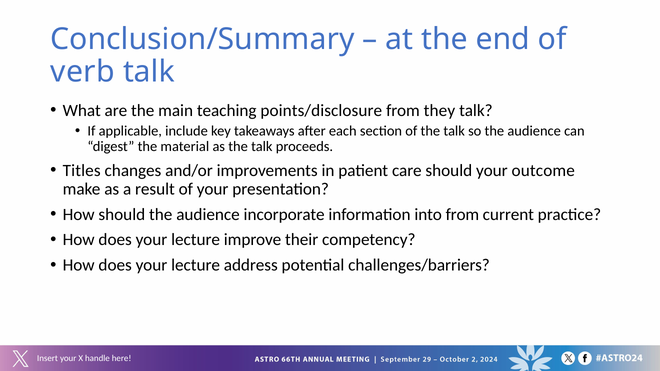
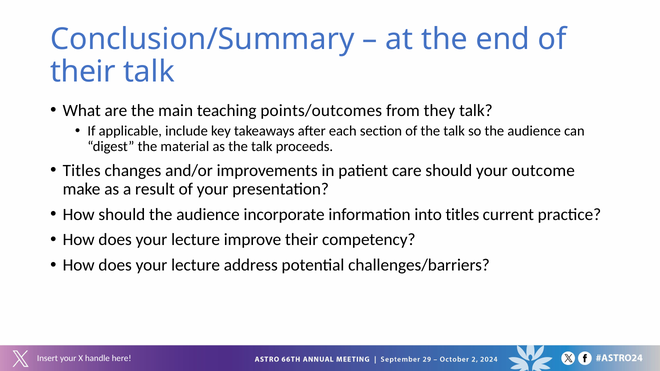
verb: verb -> their (83, 72)
points/disclosure: points/disclosure -> points/outcomes (321, 110)
into from: from -> titles (462, 215)
